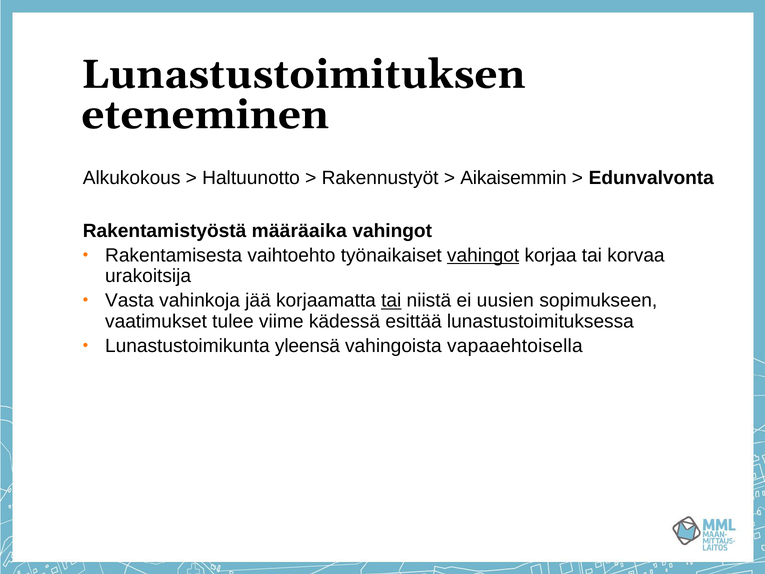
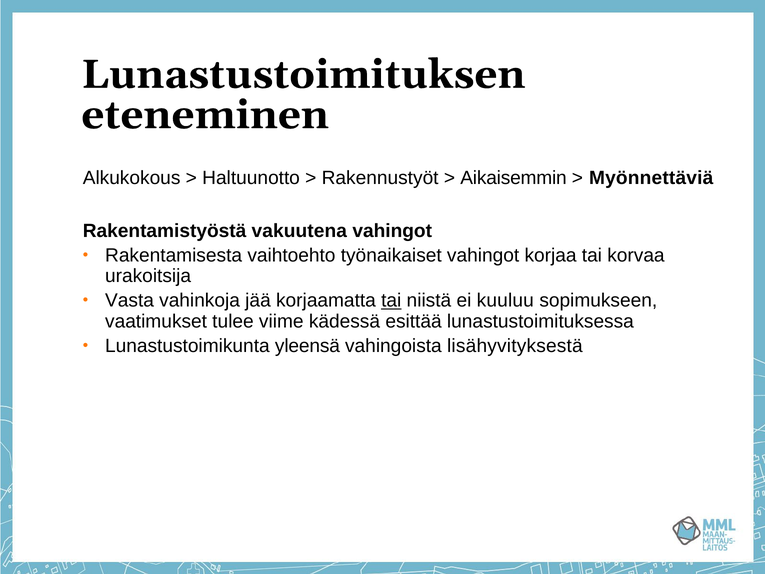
Edunvalvonta: Edunvalvonta -> Myönnettäviä (651, 178)
määräaika: määräaika -> vakuutena (299, 231)
vahingot underline: present -> none (483, 255)
uusien: uusien -> kuuluu (505, 300)
vapaaehtoisella: vapaaehtoisella -> lisähyvityksestä (515, 346)
